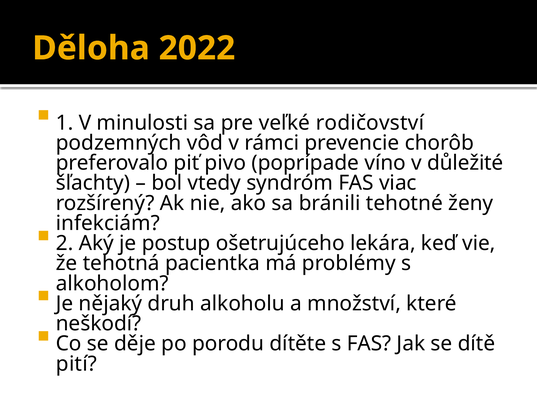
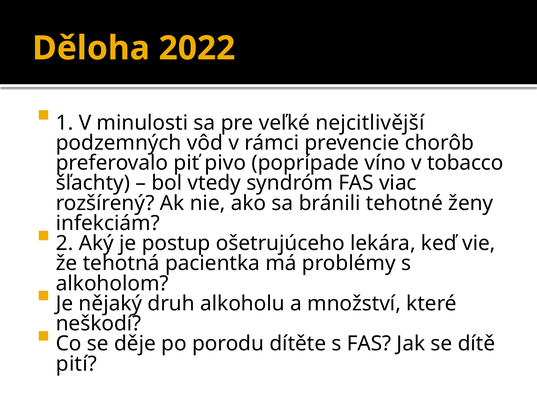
rodičovství: rodičovství -> nejcitlivější (370, 123)
důležité: důležité -> tobacco (465, 163)
